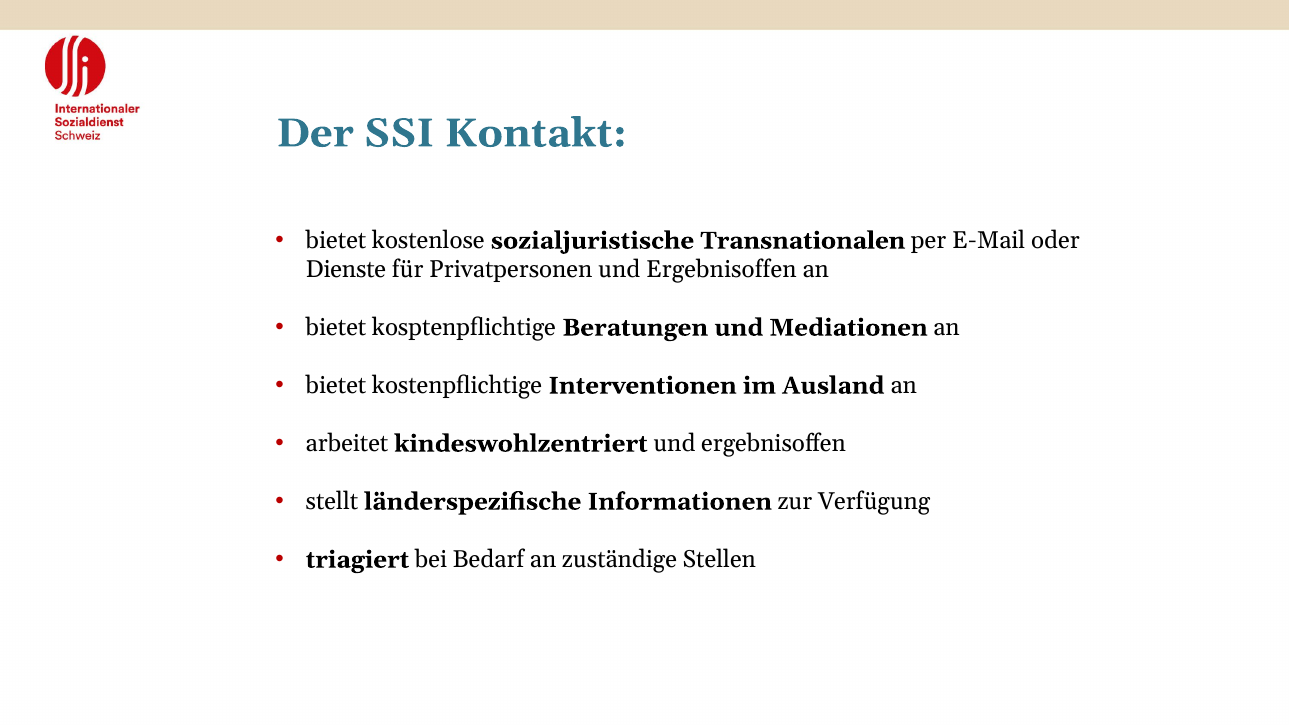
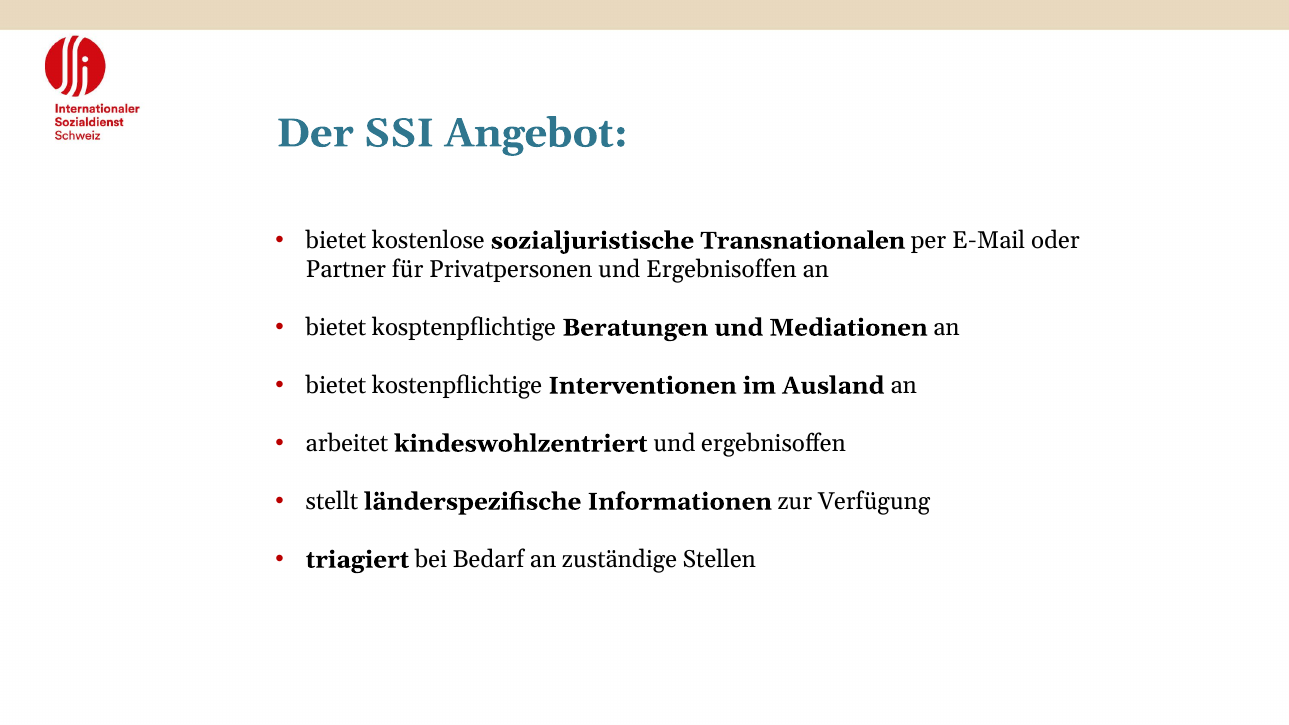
Kontakt: Kontakt -> Angebot (536, 133)
Dienste: Dienste -> Partner (346, 270)
